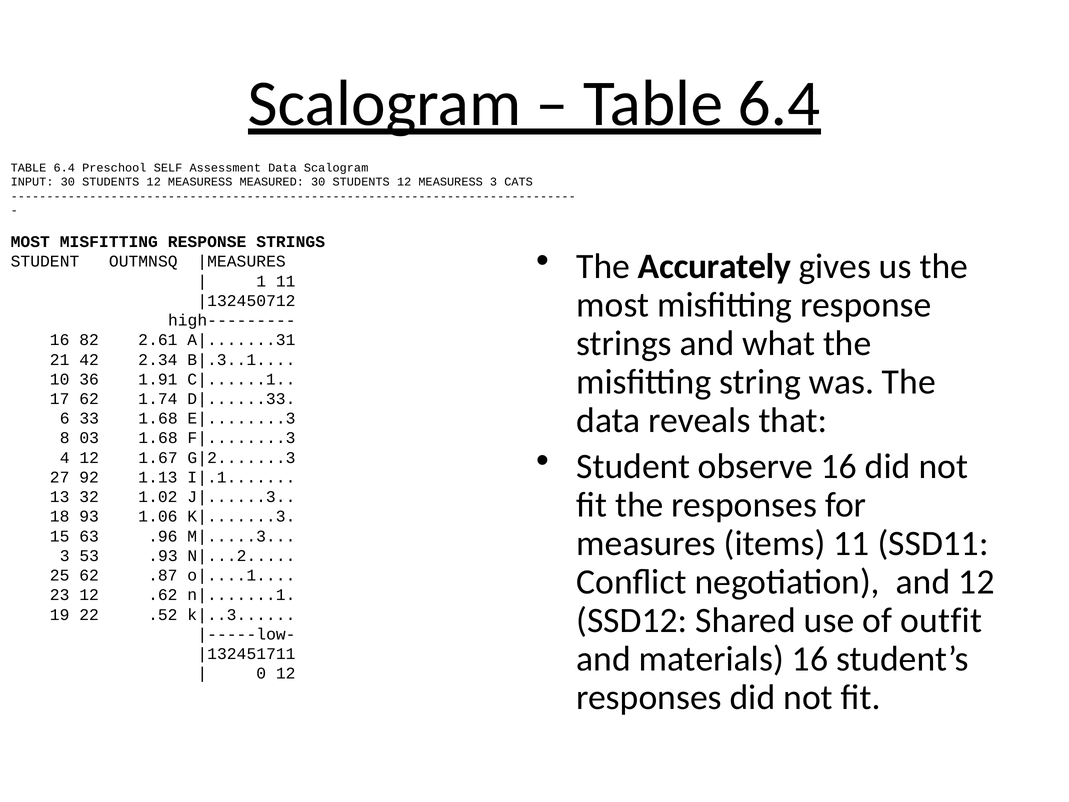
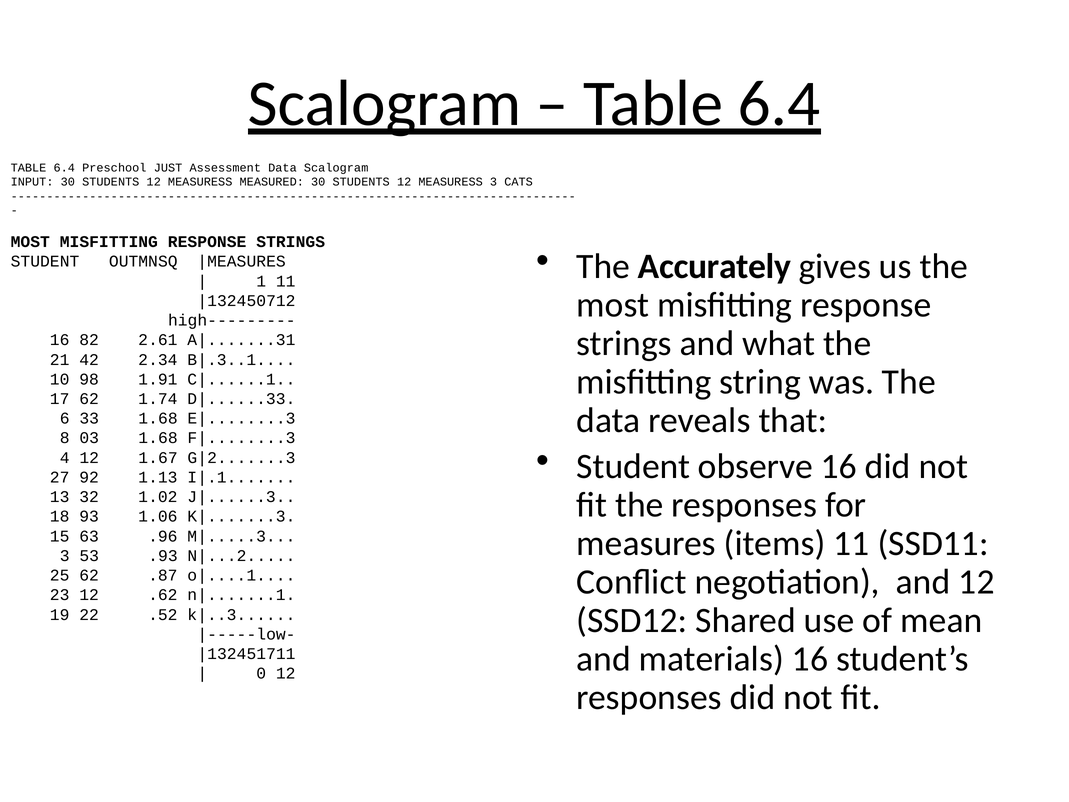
SELF: SELF -> JUST (168, 168)
36: 36 -> 98 (89, 379)
outfit: outfit -> mean (941, 620)
